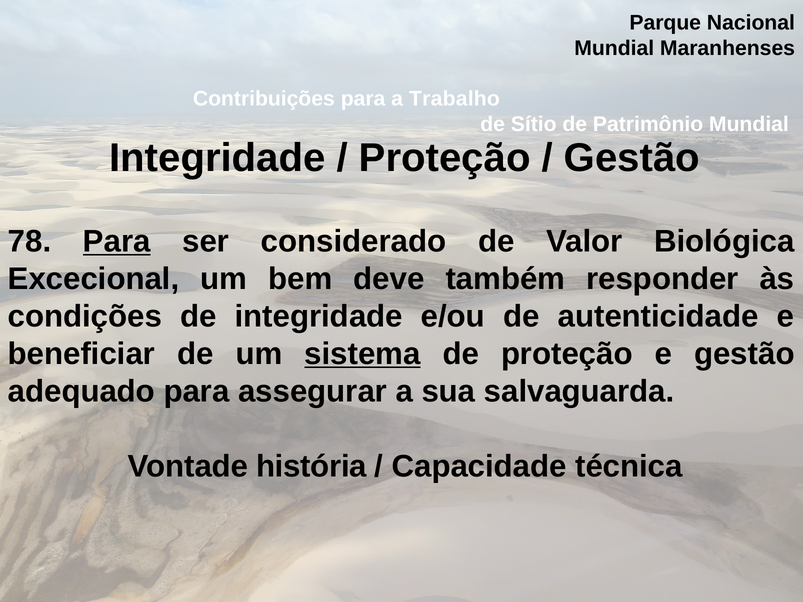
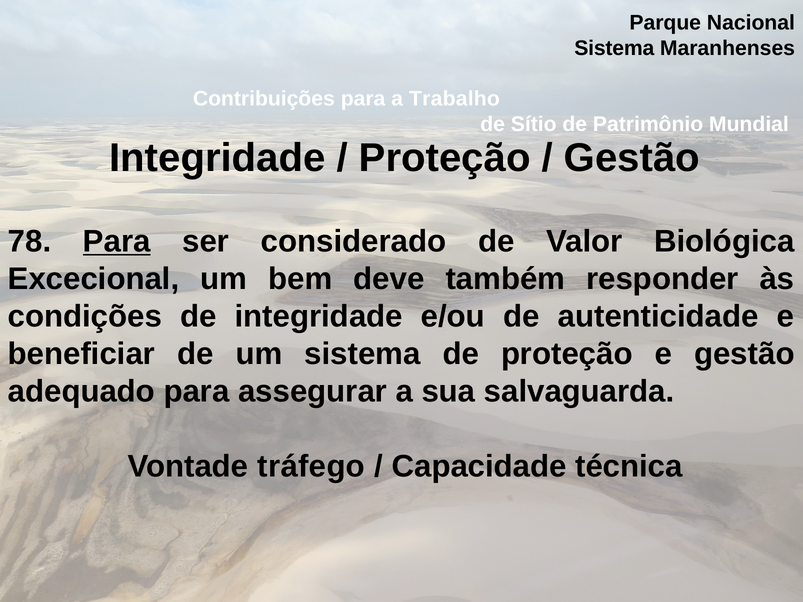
Mundial: Mundial -> Sistema (614, 48)
sistema underline: present -> none (362, 354)
história: história -> tráfego (311, 466)
